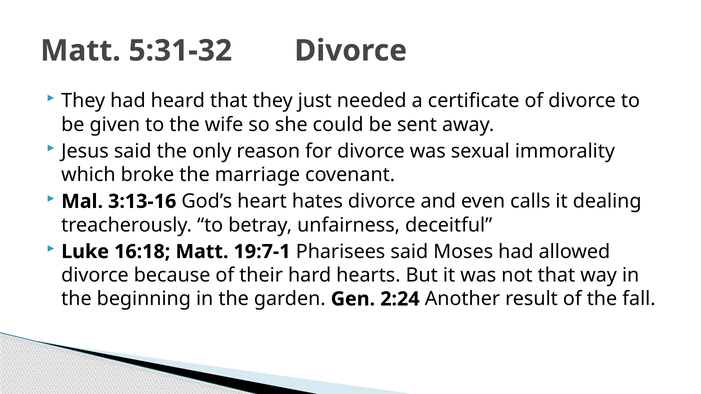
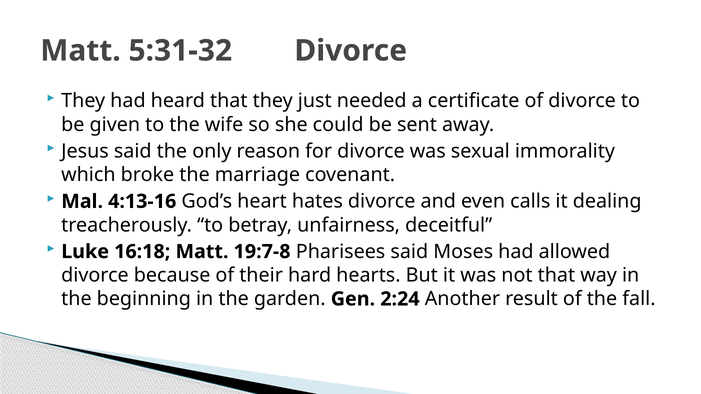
3:13-16: 3:13-16 -> 4:13-16 (142, 202)
19:7-1: 19:7-1 -> 19:7-8 (262, 252)
